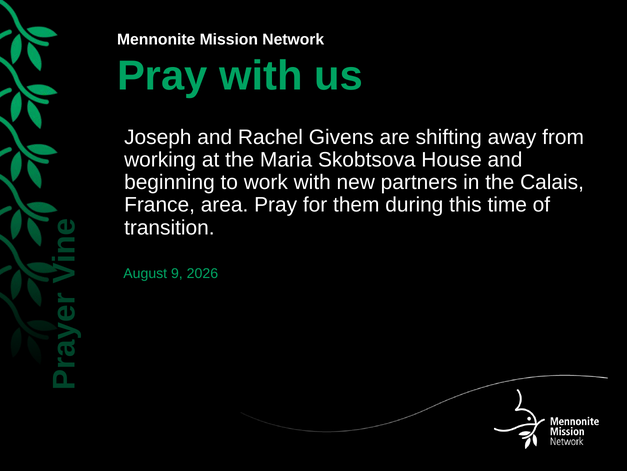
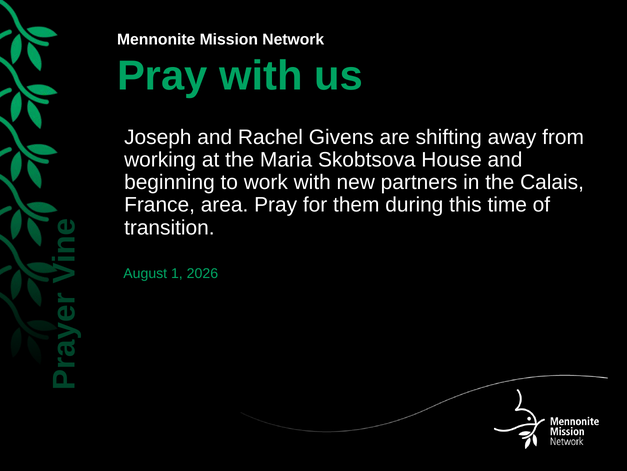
9: 9 -> 1 (177, 273)
